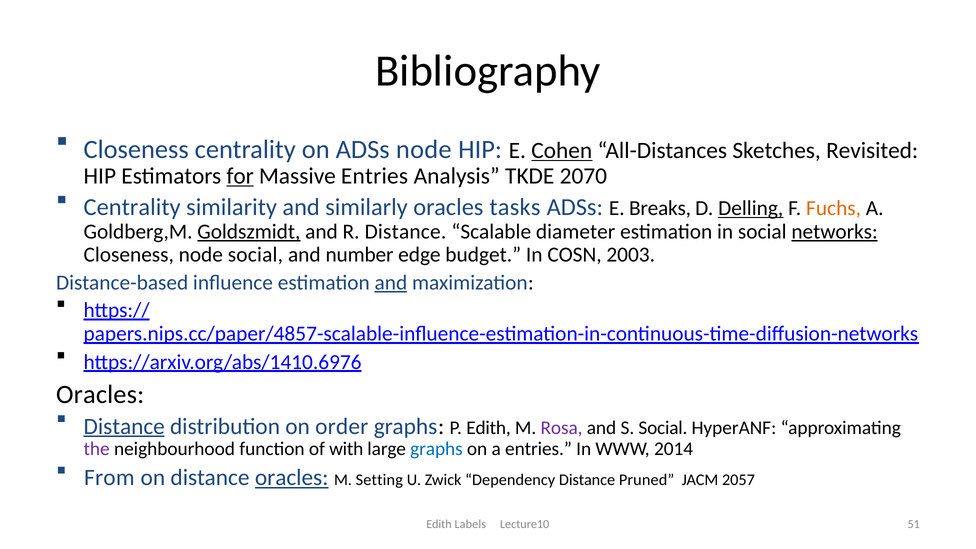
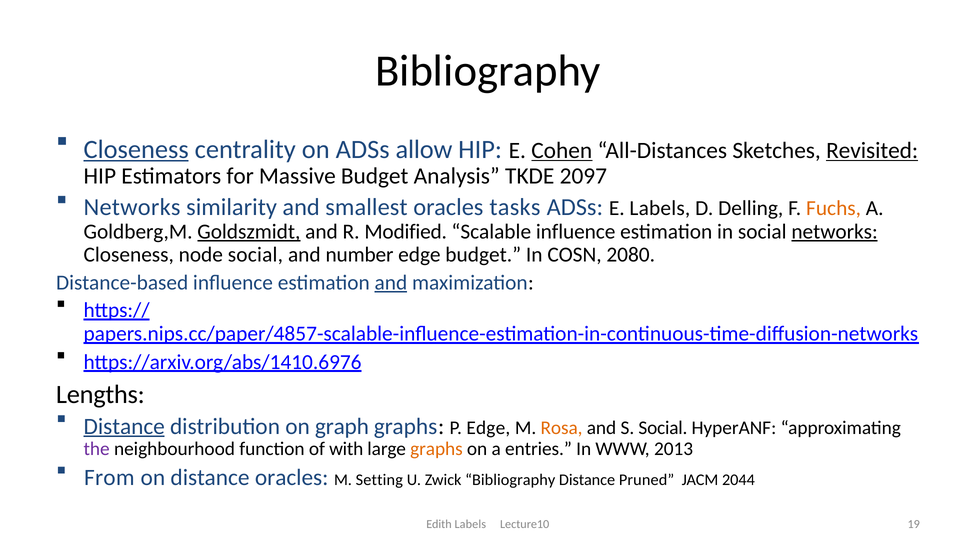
Closeness underline: none -> present (136, 149)
ADSs node: node -> allow (424, 149)
Revisited underline: none -> present (872, 150)
for underline: present -> none (240, 176)
Massive Entries: Entries -> Budget (375, 176)
2070: 2070 -> 2097 (583, 176)
Centrality: Centrality -> Networks (132, 207)
similarly: similarly -> smallest (366, 207)
E Breaks: Breaks -> Labels (660, 208)
Delling underline: present -> none (751, 208)
R Distance: Distance -> Modified (406, 232)
Scalable diameter: diameter -> influence (576, 232)
2003: 2003 -> 2080 (631, 255)
Oracles: Oracles -> Lengths (100, 395)
order: order -> graph (342, 426)
P Edith: Edith -> Edge (488, 428)
Rosa colour: purple -> orange (562, 428)
graphs colour: blue -> orange (436, 449)
2014: 2014 -> 2013 (674, 449)
oracles underline: present -> none (292, 478)
Zwick Dependency: Dependency -> Bibliography (510, 480)
2057: 2057 -> 2044 (738, 480)
51: 51 -> 19 (914, 524)
